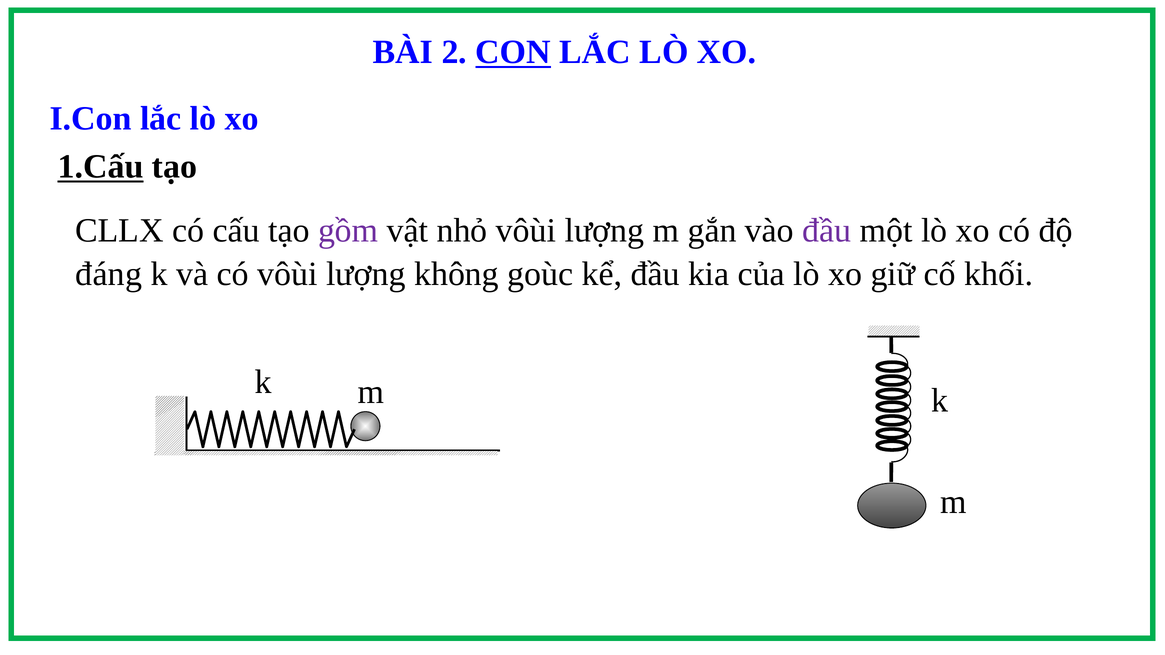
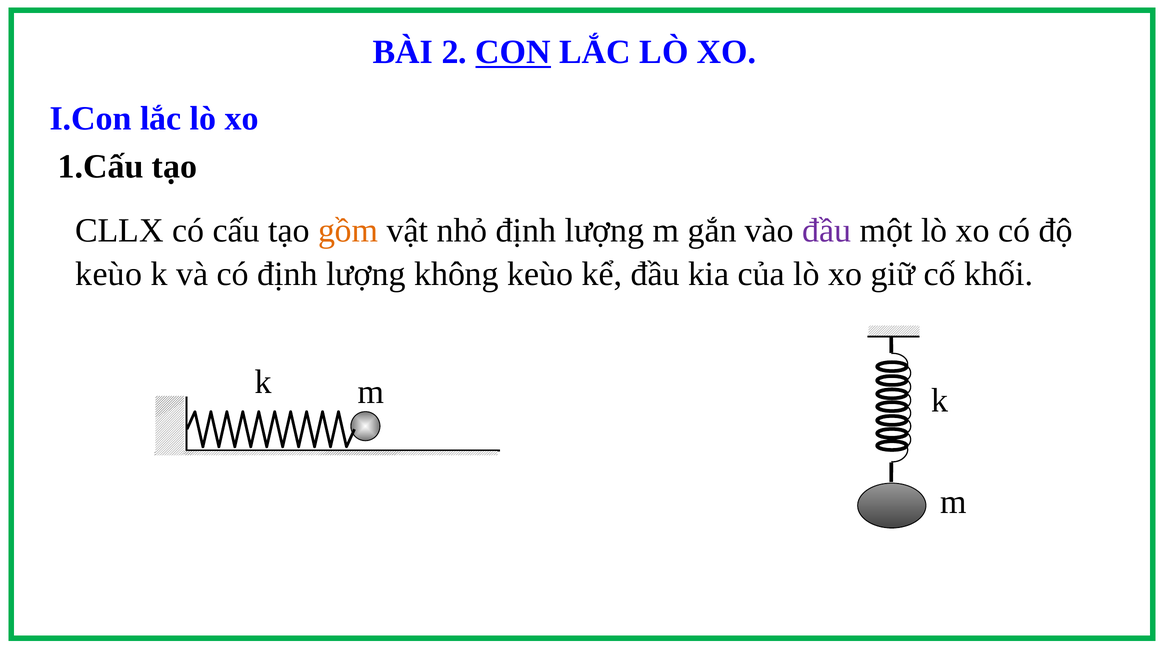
1.Cấu underline: present -> none (101, 167)
gồm colour: purple -> orange (348, 231)
nhỏ vôùi: vôùi -> định (526, 231)
đáng: đáng -> keùo (109, 274)
có vôùi: vôùi -> định (288, 274)
không goùc: goùc -> keùo (540, 274)
